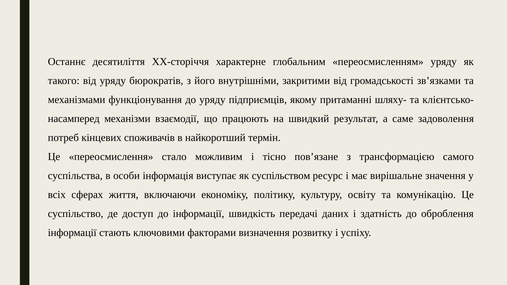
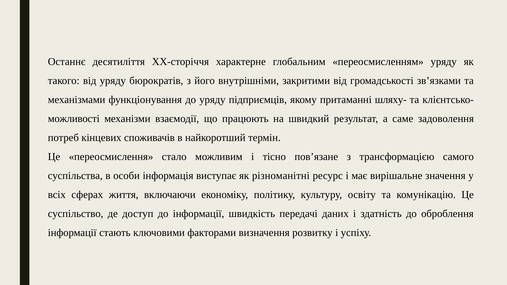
насамперед: насамперед -> можливості (74, 119)
суспільством: суспільством -> різноманітні (281, 176)
